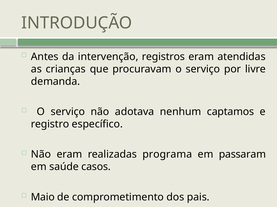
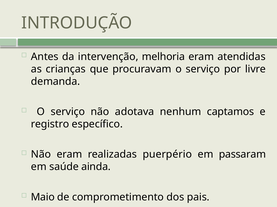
registros: registros -> melhoria (163, 57)
programa: programa -> puerpério (167, 155)
casos: casos -> ainda (96, 167)
